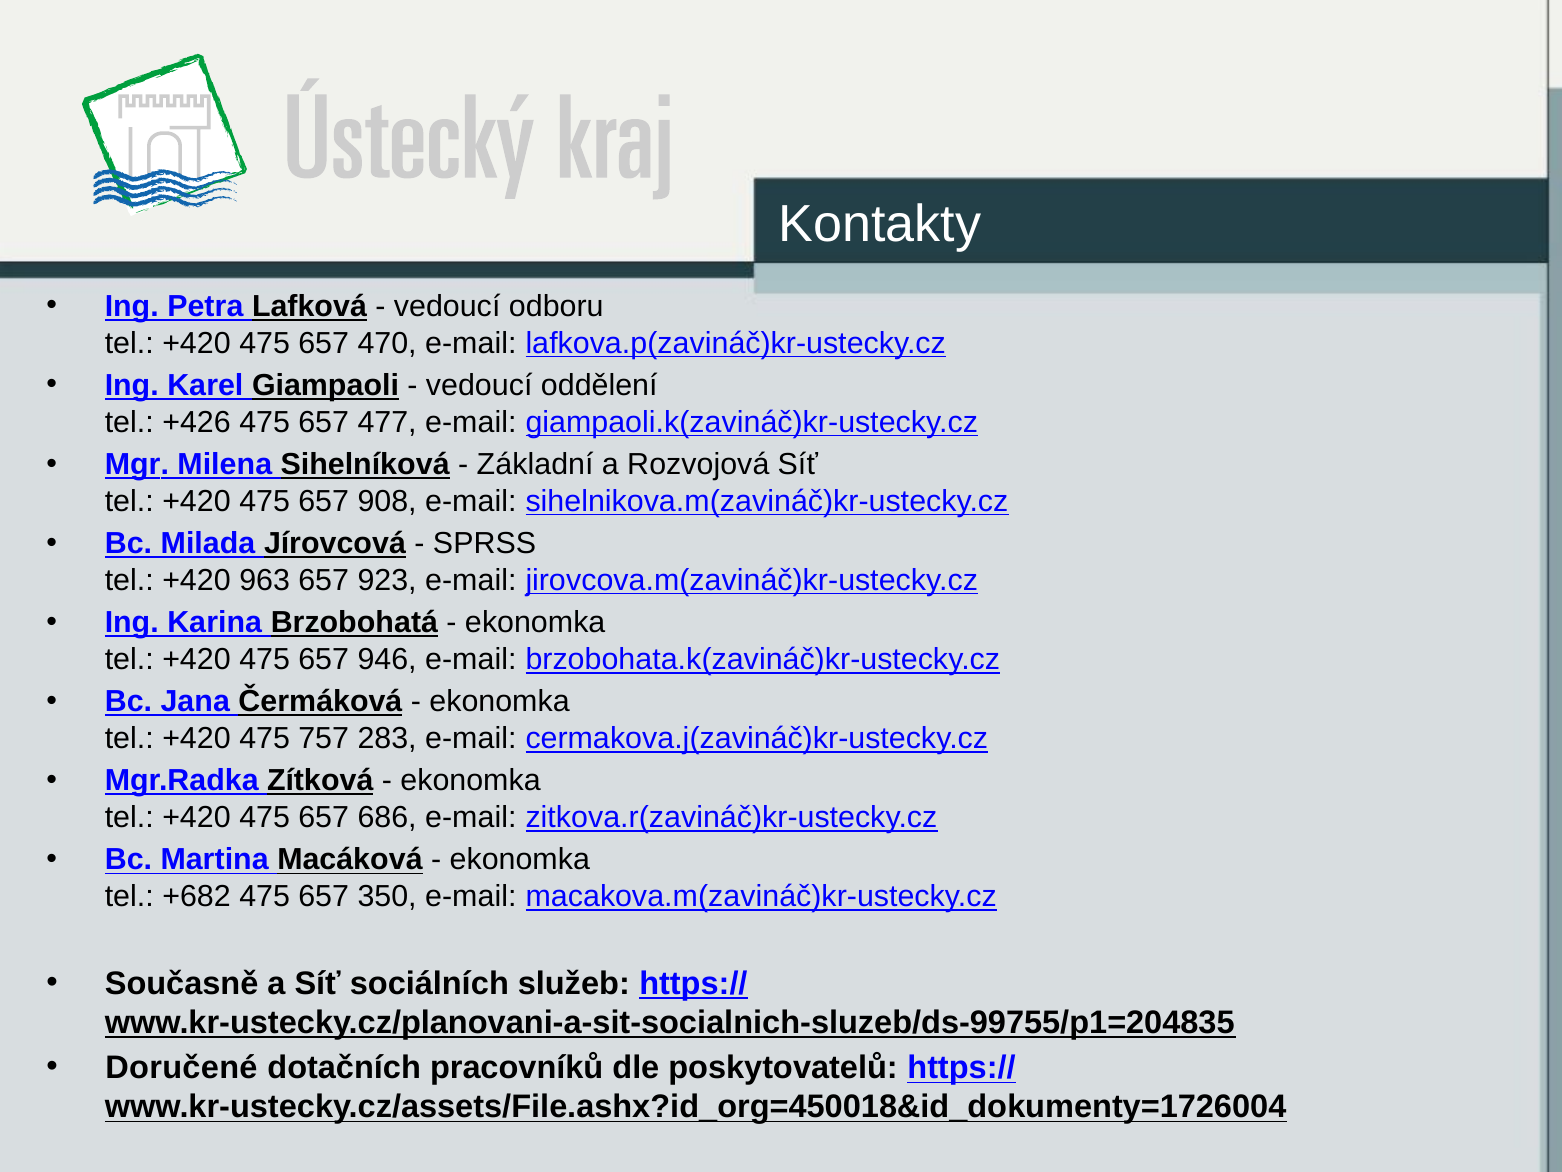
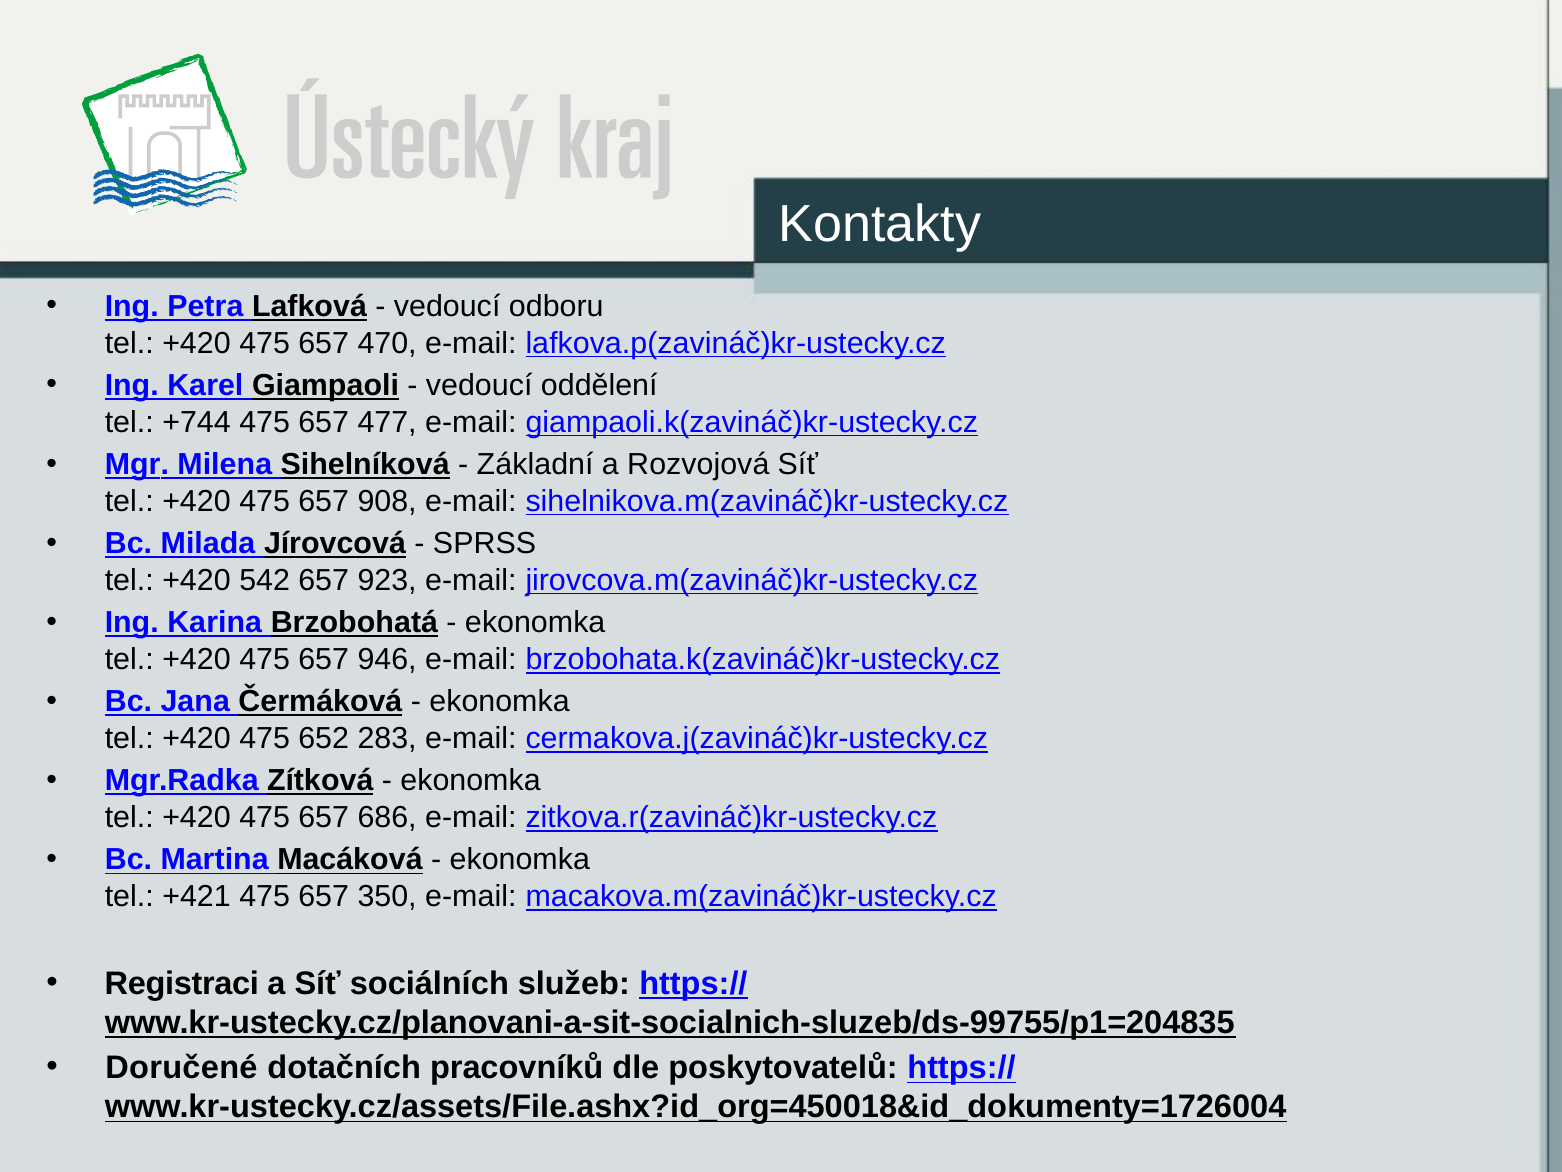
+426: +426 -> +744 (197, 422)
963: 963 -> 542 (265, 580)
757: 757 -> 652 (324, 738)
+682: +682 -> +421 (197, 896)
Současně: Současně -> Registraci (182, 983)
